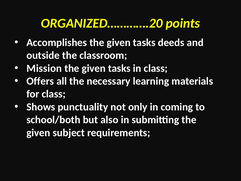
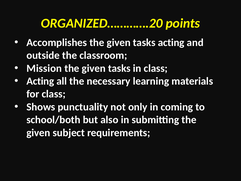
tasks deeds: deeds -> acting (171, 42)
Offers: Offers -> Acting (40, 81)
